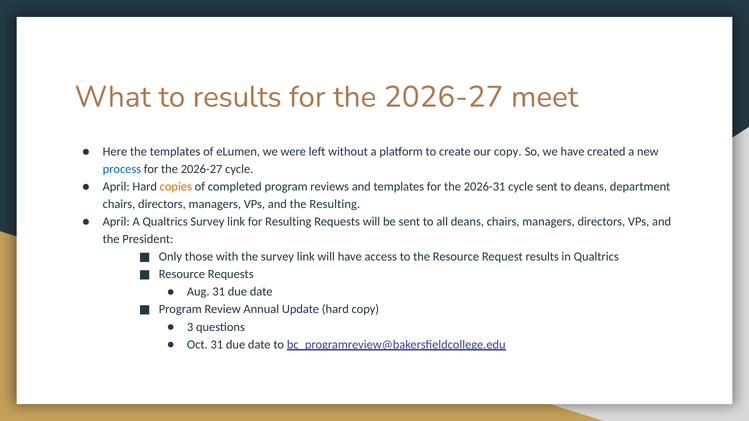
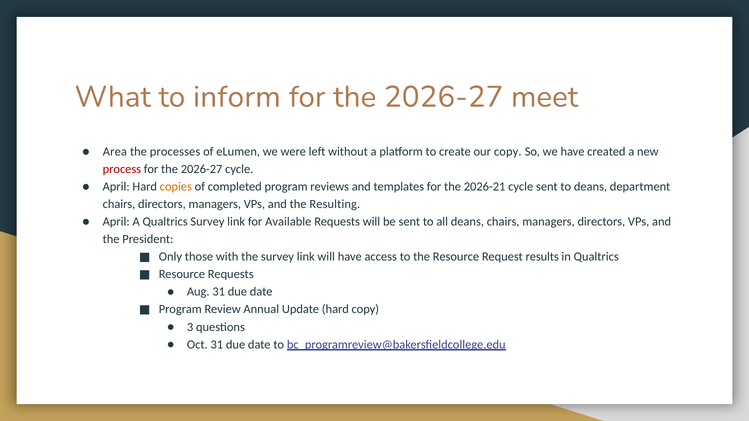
to results: results -> inform (237, 97)
Here: Here -> Area (115, 152)
the templates: templates -> processes (175, 152)
process colour: blue -> red (122, 169)
2026-31: 2026-31 -> 2026-21 (485, 187)
for Resulting: Resulting -> Available (288, 222)
